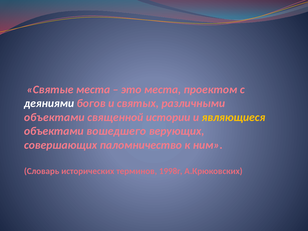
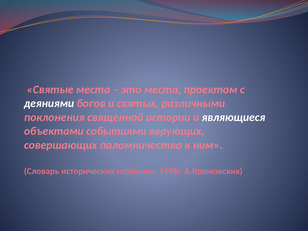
объектами: объектами -> поклонения (54, 117)
являющиеся colour: yellow -> white (233, 117)
вошедшего: вошедшего -> событиями (116, 131)
